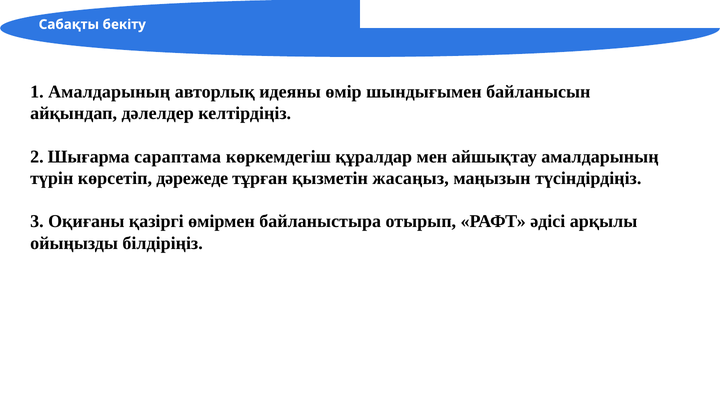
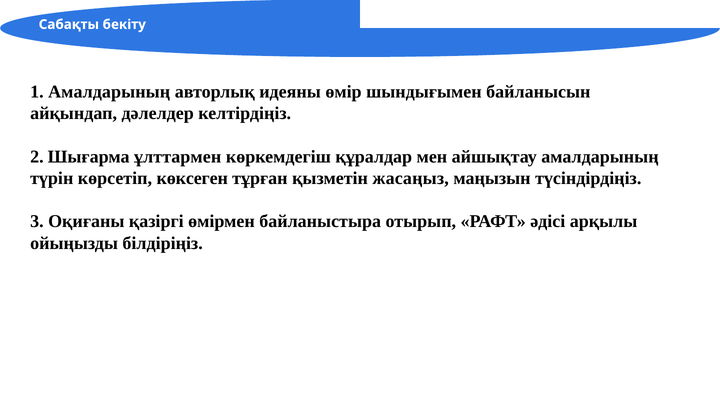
сараптама: сараптама -> ұлттармен (178, 157)
дәрежеде: дәрежеде -> көксеген (192, 178)
